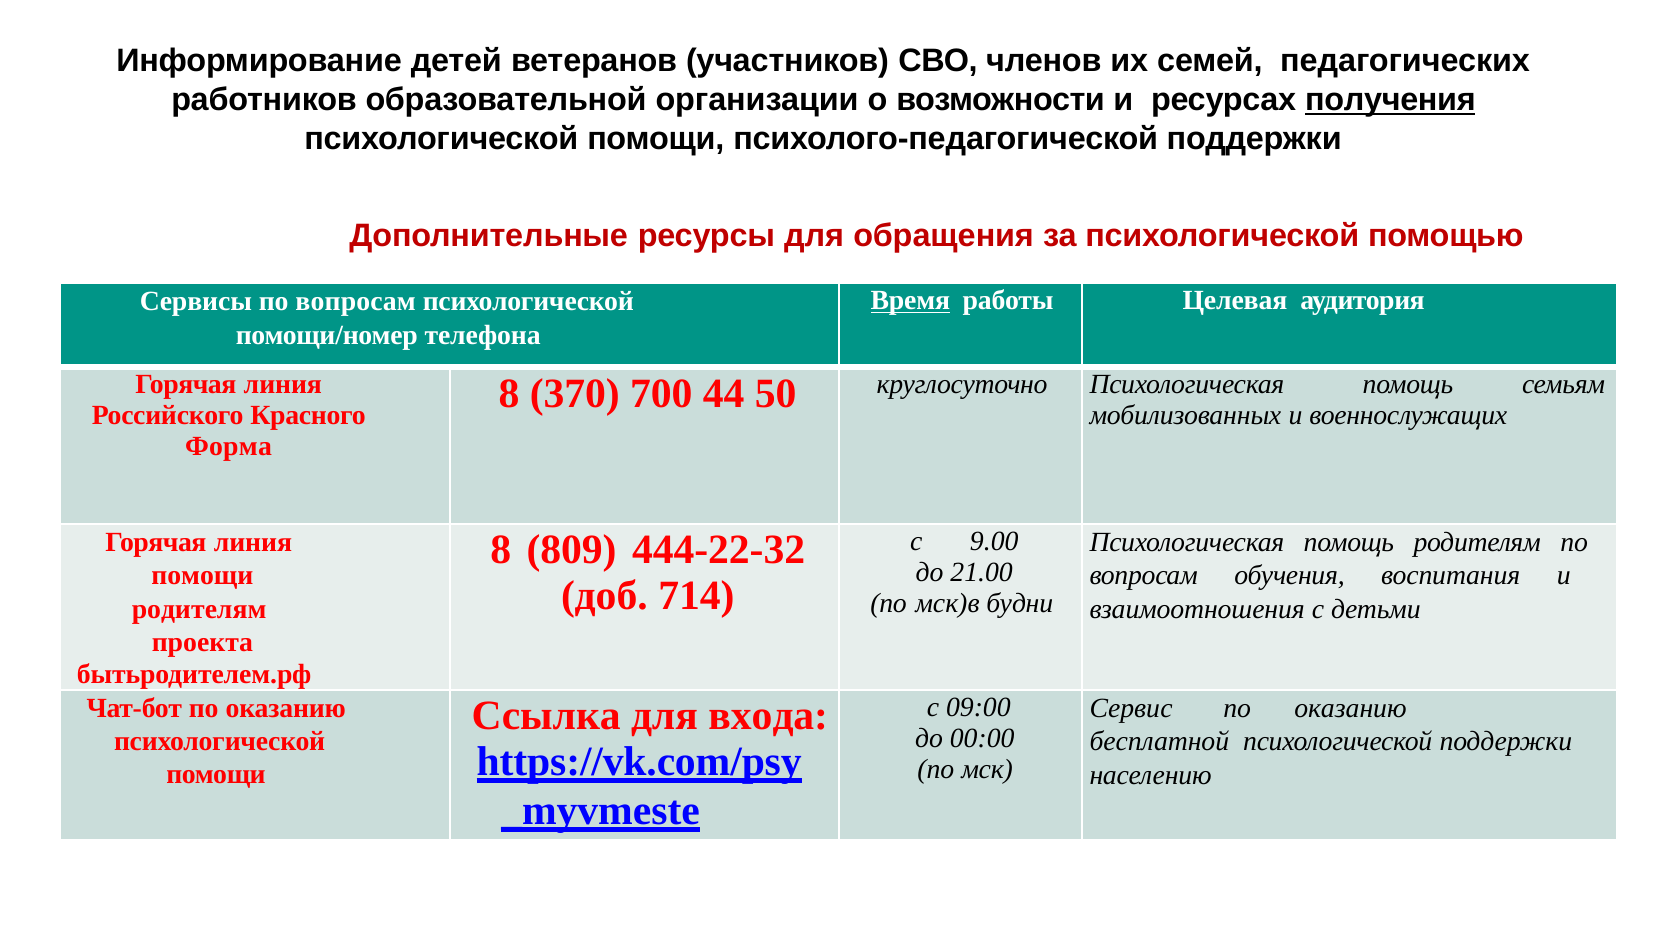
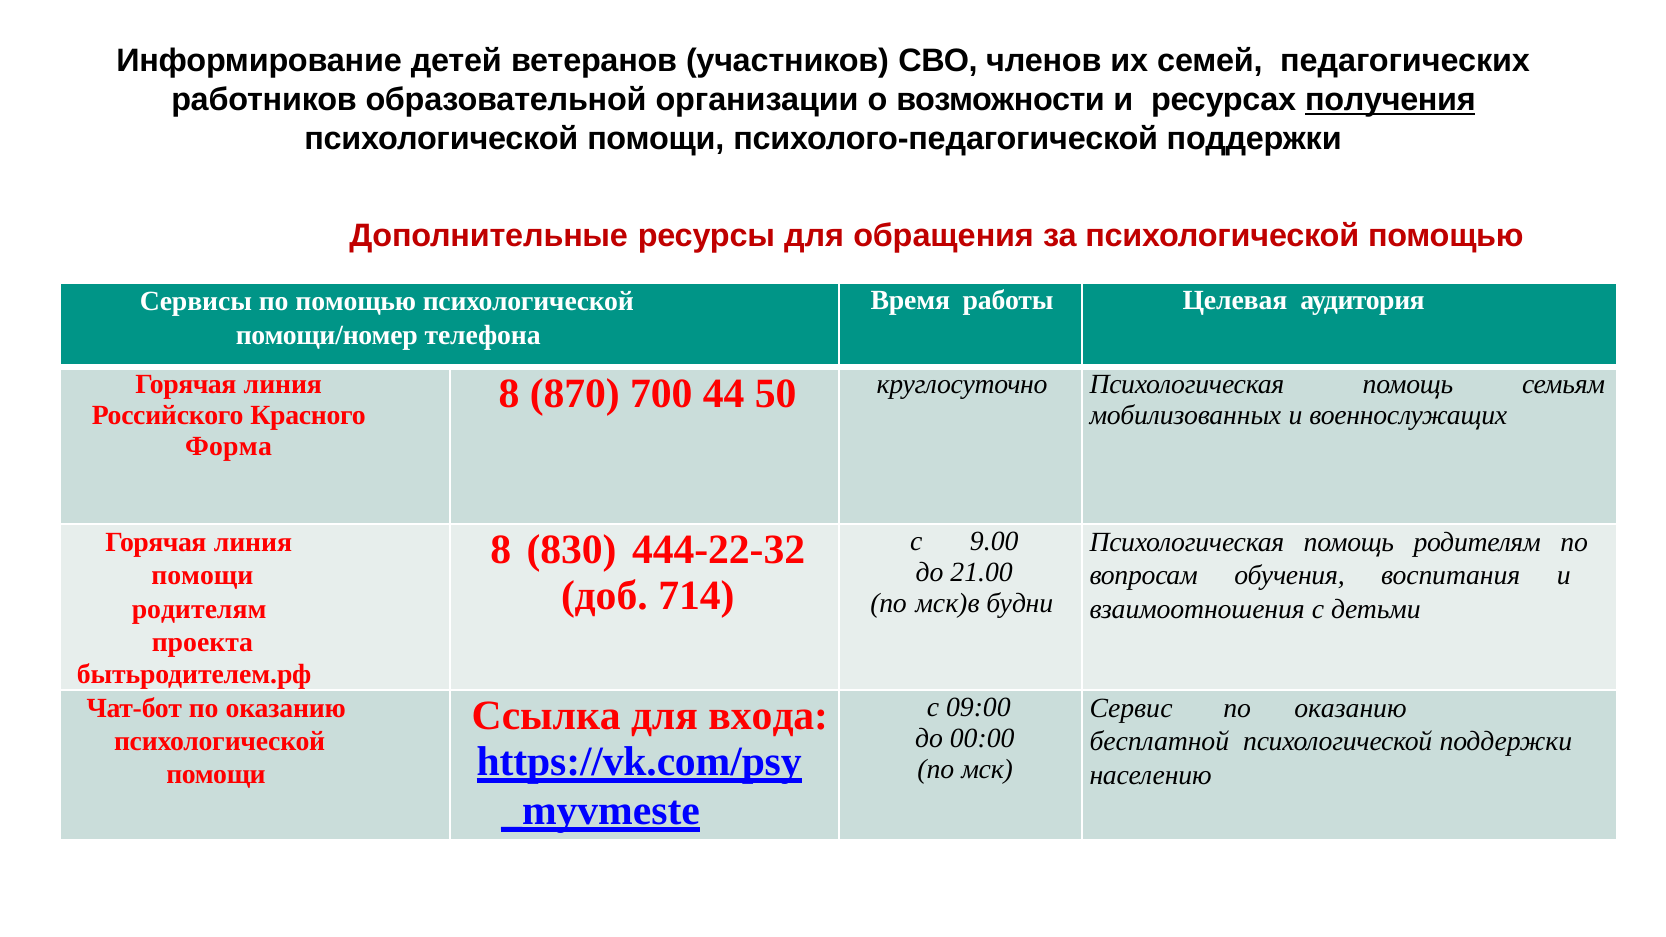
Время underline: present -> none (910, 301)
Сервисы по вопросам: вопросам -> помощью (356, 302)
370: 370 -> 870 (575, 393)
809: 809 -> 830 (572, 550)
